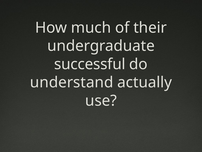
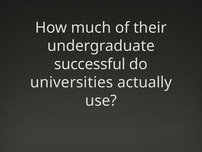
understand: understand -> universities (72, 82)
